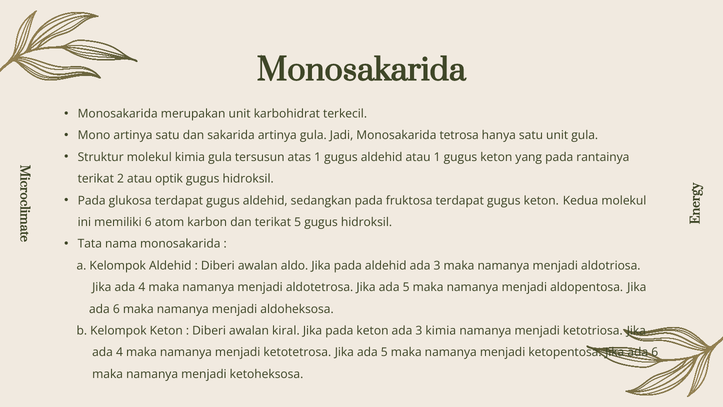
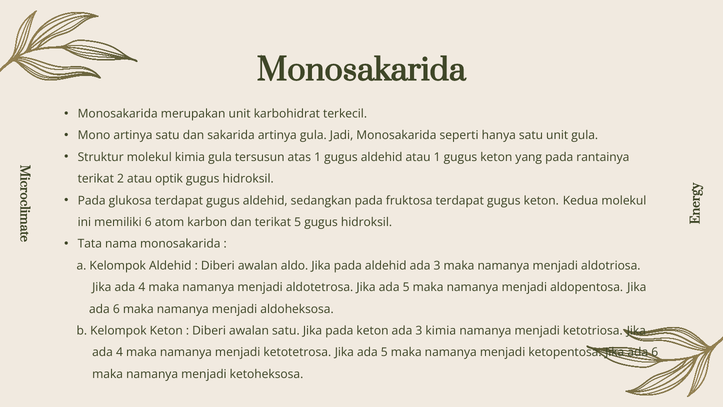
tetrosa: tetrosa -> seperti (459, 135)
awalan kiral: kiral -> satu (286, 331)
